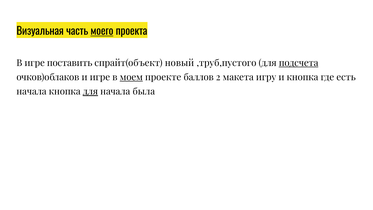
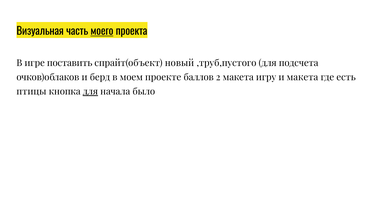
подсчета underline: present -> none (299, 63)
и игре: игре -> берд (100, 77)
моем underline: present -> none (131, 77)
и кнопка: кнопка -> макета (302, 77)
начала: начала -> птицы (31, 92)
была: была -> было (144, 92)
